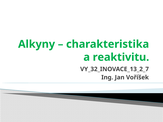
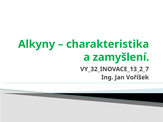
reaktivitu: reaktivitu -> zamyšlení (121, 57)
